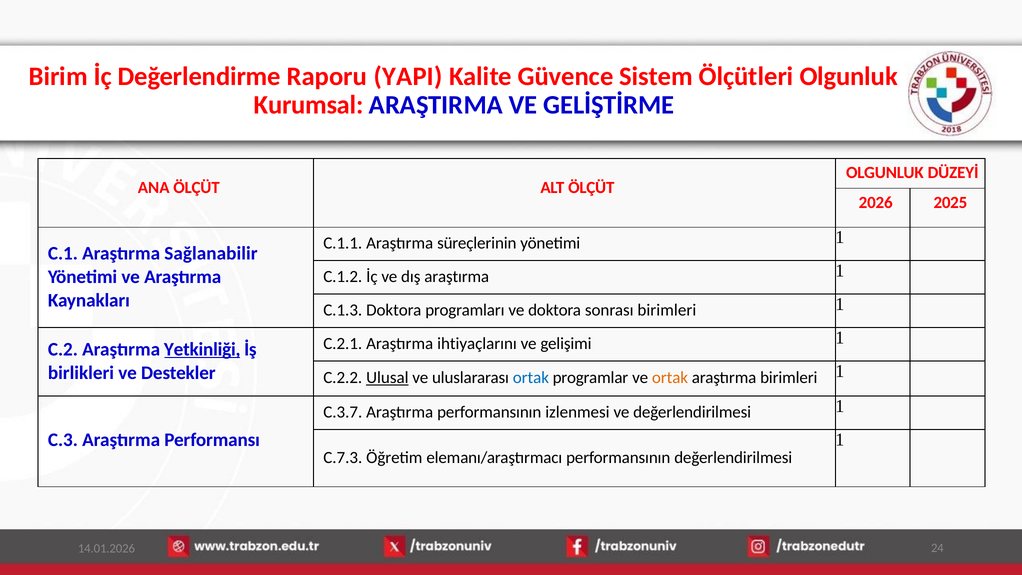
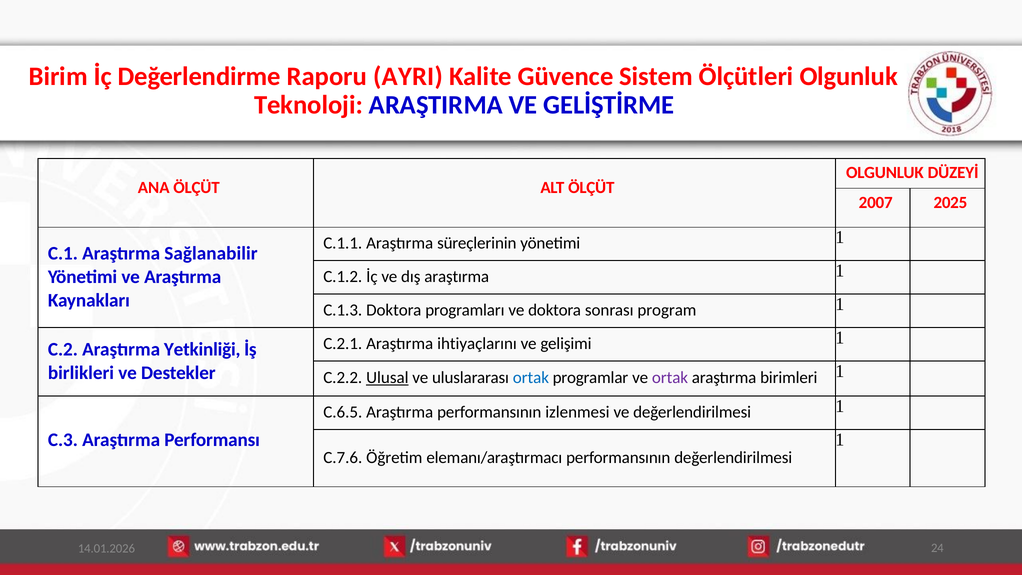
YAPI: YAPI -> AYRI (408, 76)
Kurumsal: Kurumsal -> Teknoloji (308, 105)
2026: 2026 -> 2007 (876, 202)
sonrası birimleri: birimleri -> program (667, 310)
Yetkinliği underline: present -> none (202, 349)
ortak colour: orange -> purple (670, 378)
C.3.7: C.3.7 -> C.6.5 (343, 412)
C.7.3: C.7.3 -> C.7.6 (343, 457)
